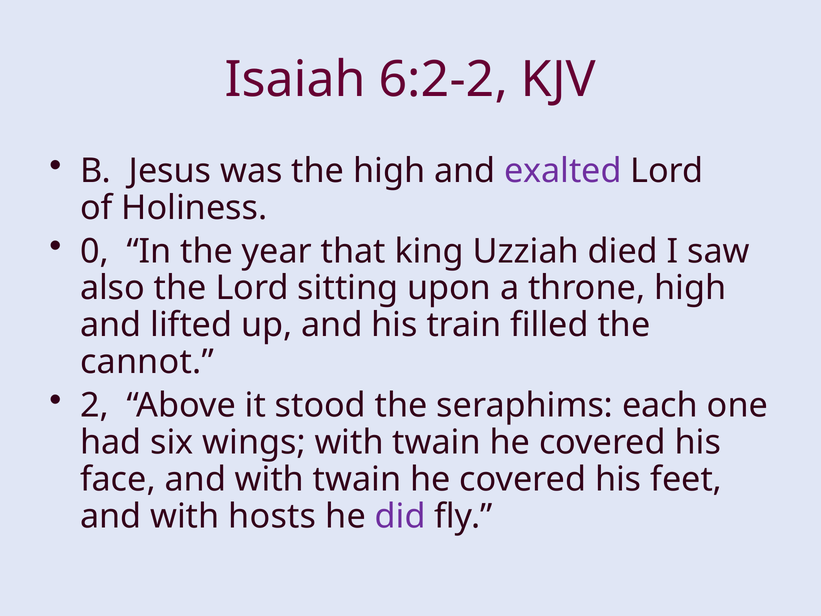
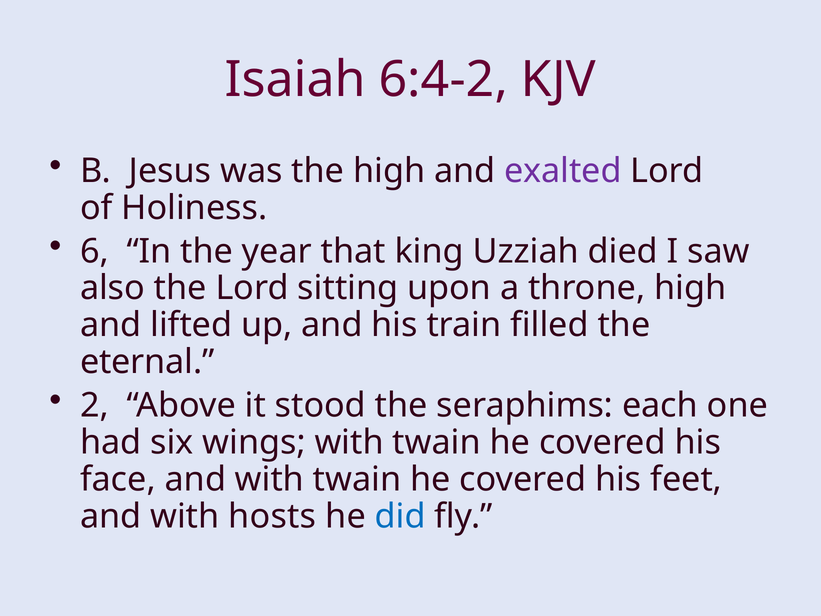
6:2-2: 6:2-2 -> 6:4-2 (443, 79)
0: 0 -> 6 (94, 251)
cannot: cannot -> eternal (147, 362)
did colour: purple -> blue (400, 516)
